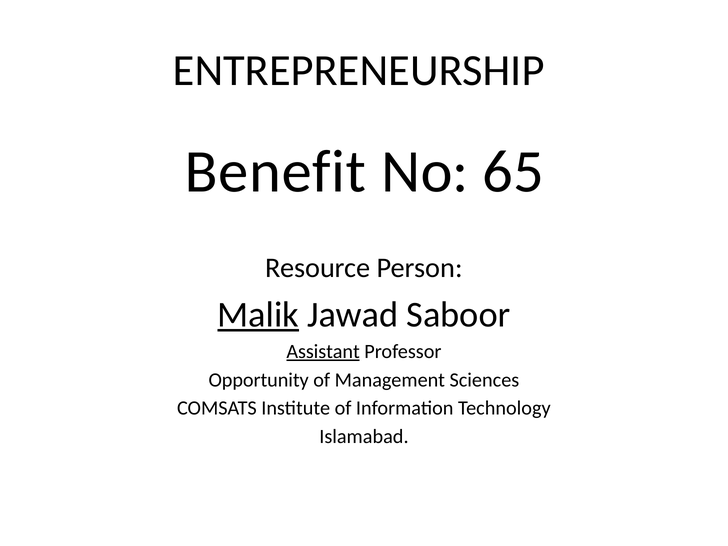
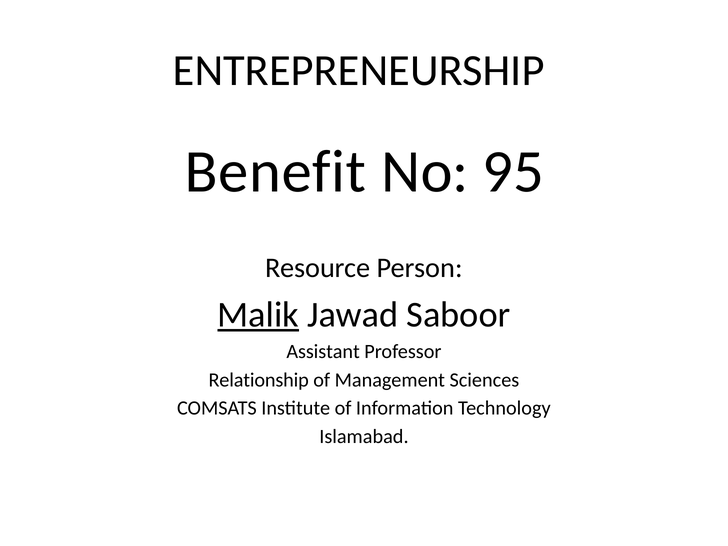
65: 65 -> 95 (513, 172)
Assistant underline: present -> none (323, 352)
Opportunity: Opportunity -> Relationship (259, 380)
